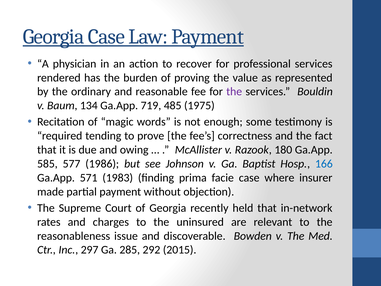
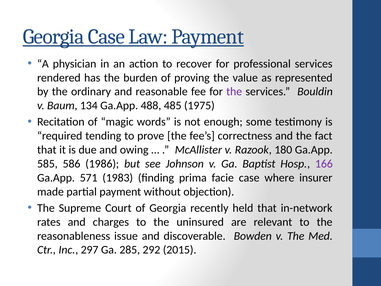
719: 719 -> 488 (151, 106)
577: 577 -> 586 (72, 164)
166 colour: blue -> purple (324, 164)
